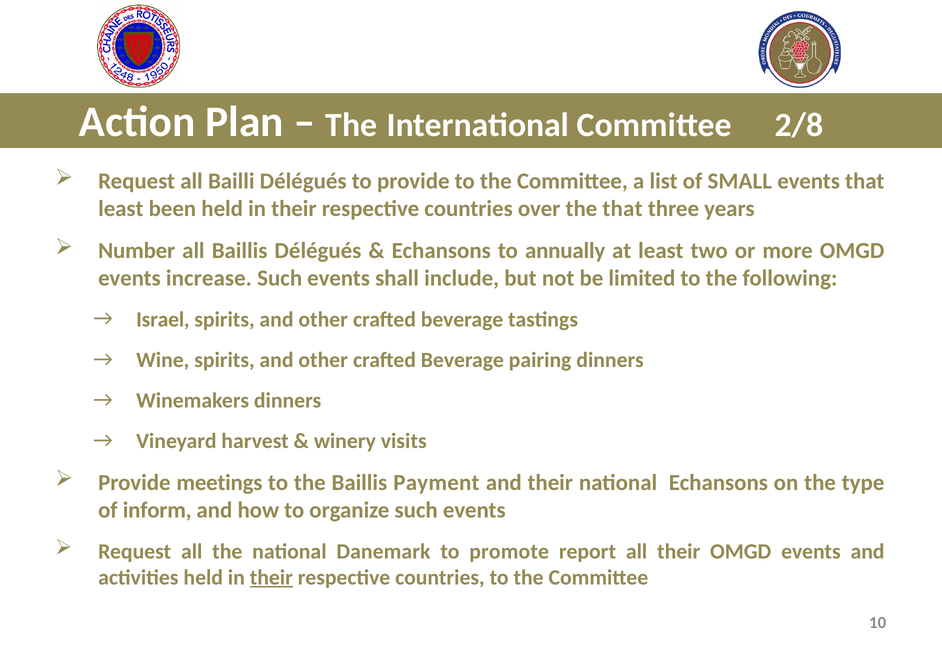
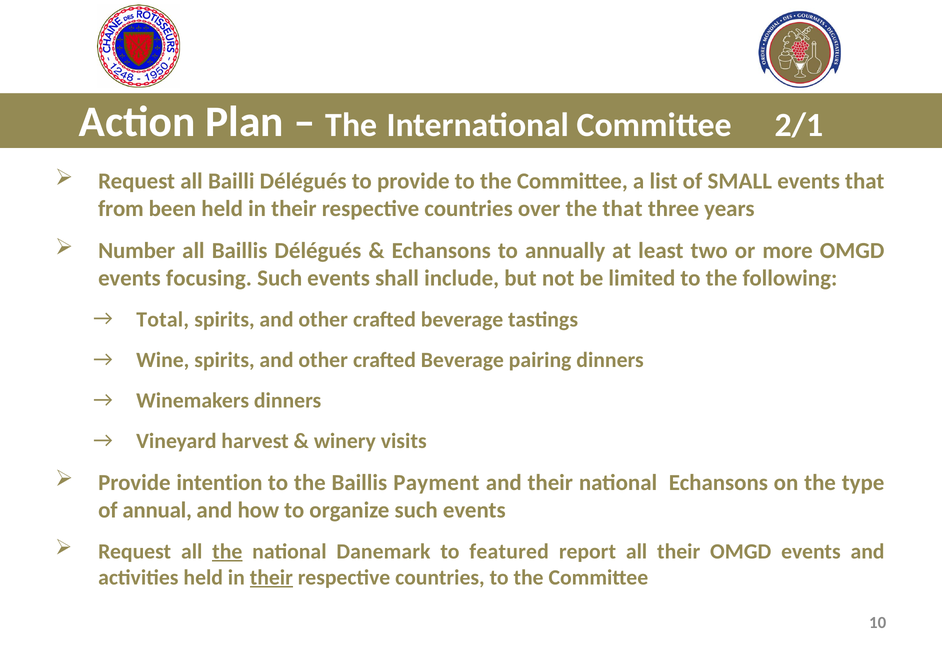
2/8: 2/8 -> 2/1 (799, 125)
least: least -> from (121, 209)
increase: increase -> focusing (209, 278)
Israel: Israel -> Total (163, 320)
meetings: meetings -> intention (219, 483)
inform: inform -> annual (157, 510)
the underline: none -> present (227, 551)
promote: promote -> featured (509, 551)
